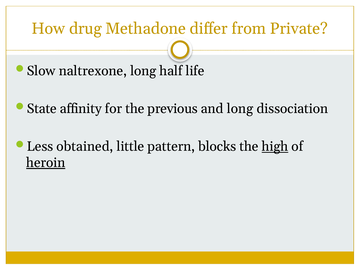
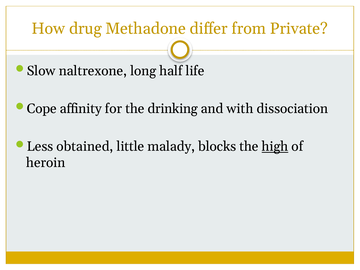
State: State -> Cope (42, 109)
previous: previous -> drinking (173, 109)
and long: long -> with (240, 109)
pattern: pattern -> malady (171, 147)
heroin underline: present -> none (46, 163)
